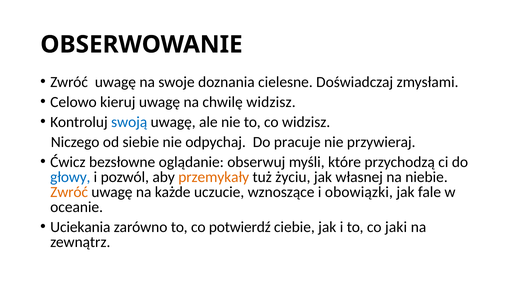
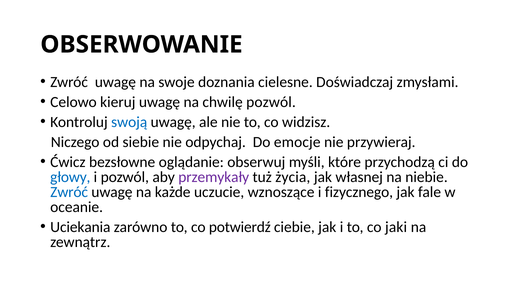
chwilę widzisz: widzisz -> pozwól (271, 102)
pracuje: pracuje -> emocje (297, 142)
przemykały colour: orange -> purple (214, 177)
życiu: życiu -> życia (293, 177)
Zwróć colour: orange -> blue (69, 192)
obowiązki: obowiązki -> fizycznego (359, 192)
